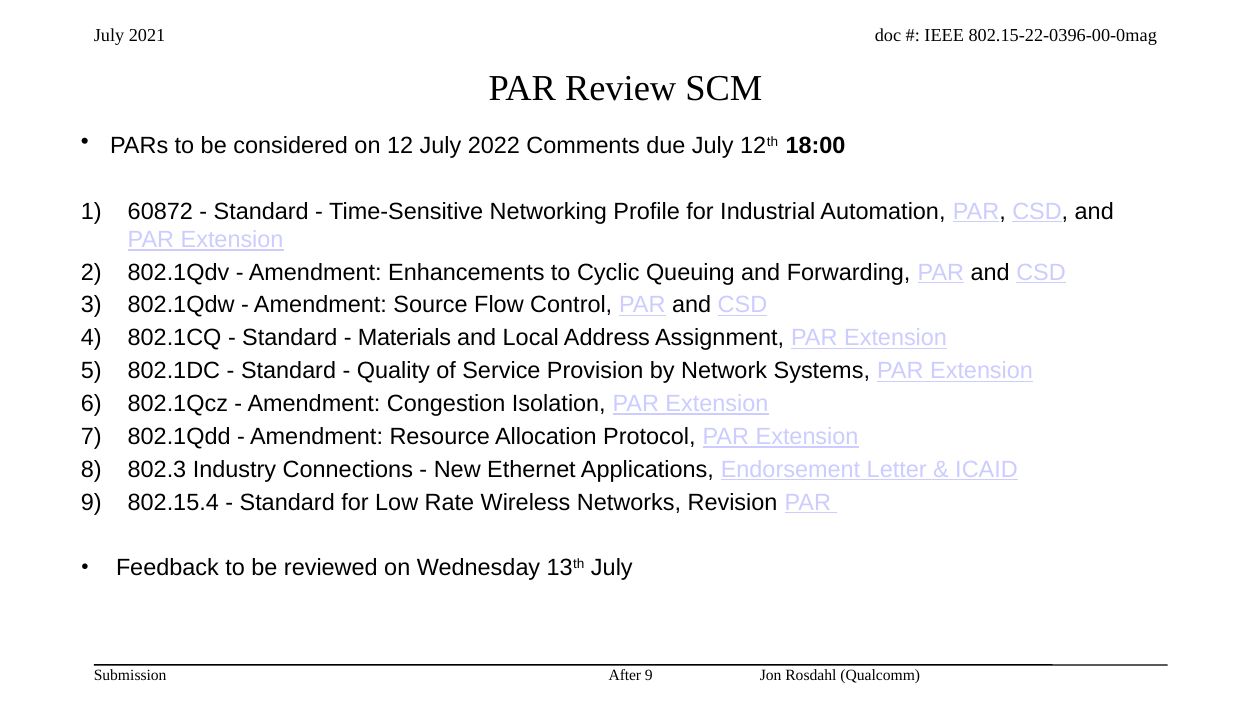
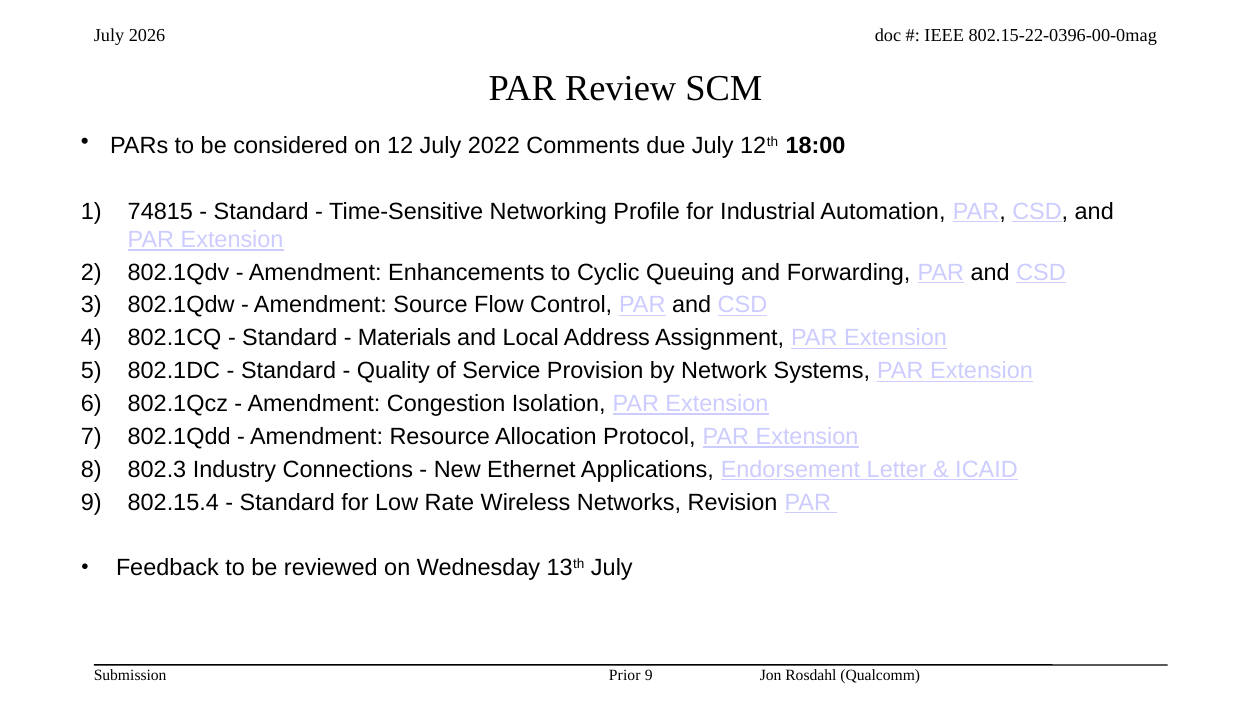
2021: 2021 -> 2026 (147, 36)
60872: 60872 -> 74815 (160, 211)
After: After -> Prior (625, 675)
